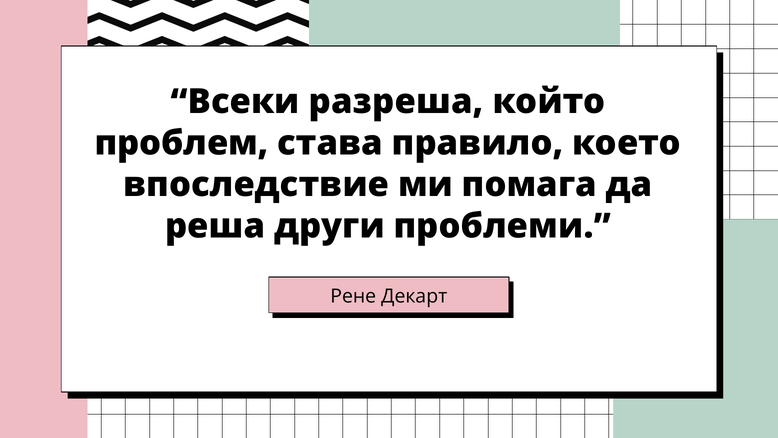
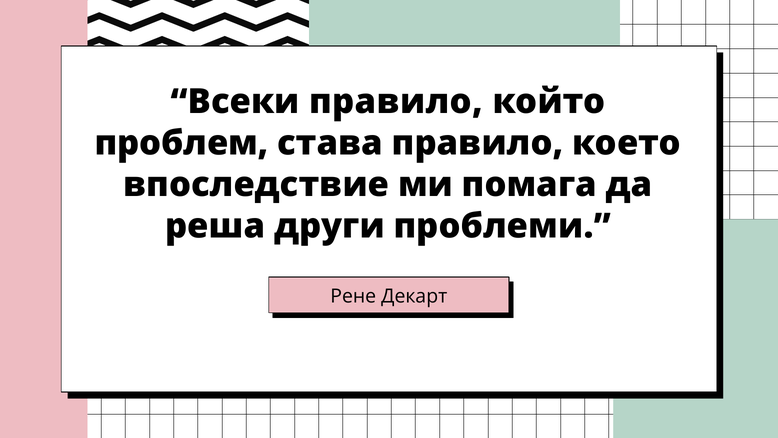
Всеки разреша: разреша -> правило (396, 102)
